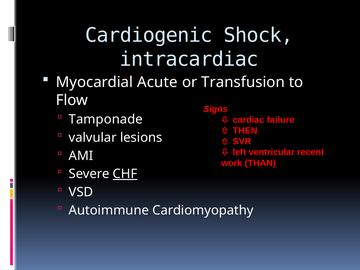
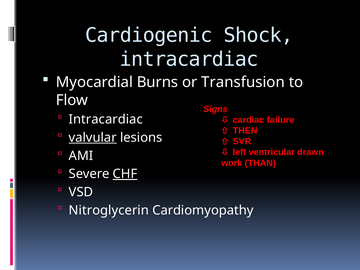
Acute: Acute -> Burns (157, 82)
Tamponade: Tamponade -> Intracardiac (106, 119)
valvular underline: none -> present (93, 138)
recent: recent -> drawn (311, 152)
Autoimmune: Autoimmune -> Nitroglycerin (109, 210)
